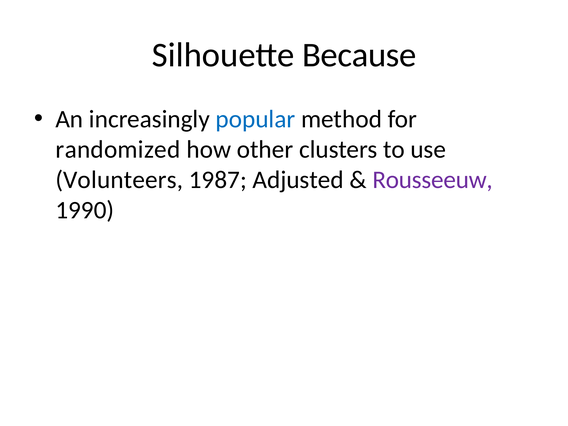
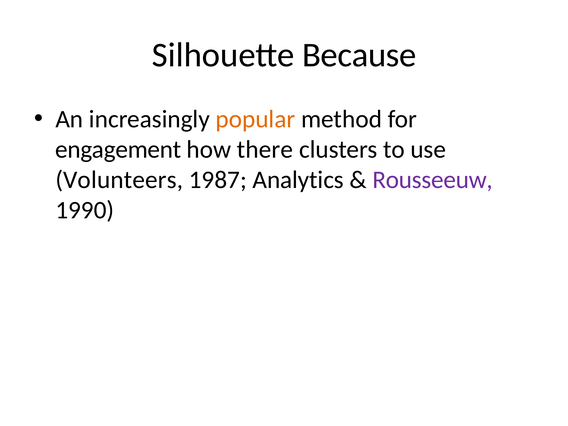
popular colour: blue -> orange (255, 119)
randomized: randomized -> engagement (118, 149)
other: other -> there (265, 149)
Adjusted: Adjusted -> Analytics (298, 180)
